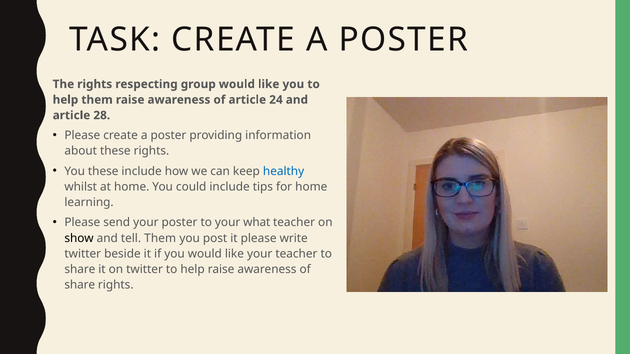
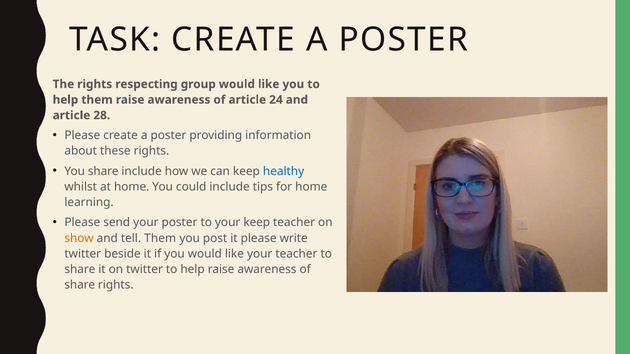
You these: these -> share (103, 171)
your what: what -> keep (257, 223)
show colour: black -> orange (79, 238)
